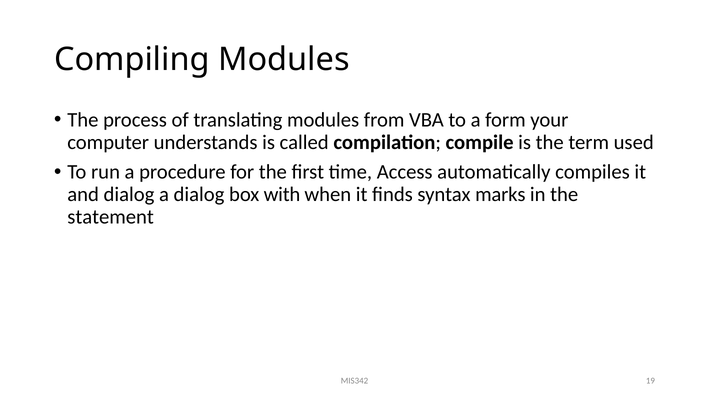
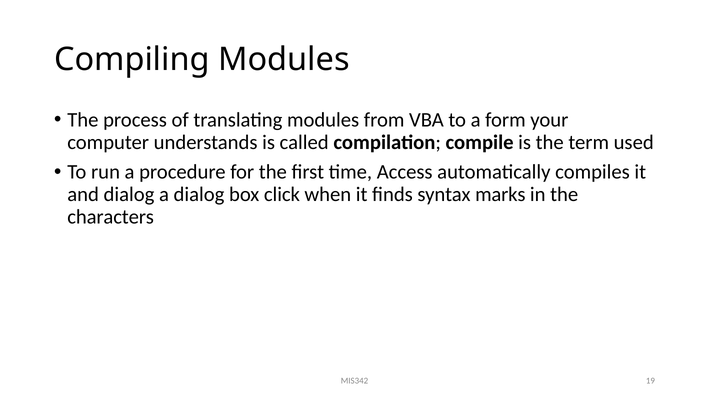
with: with -> click (282, 194)
statement: statement -> characters (111, 217)
